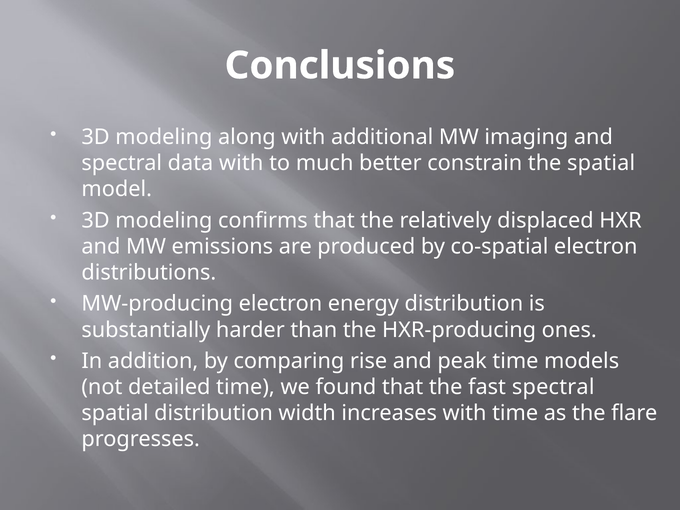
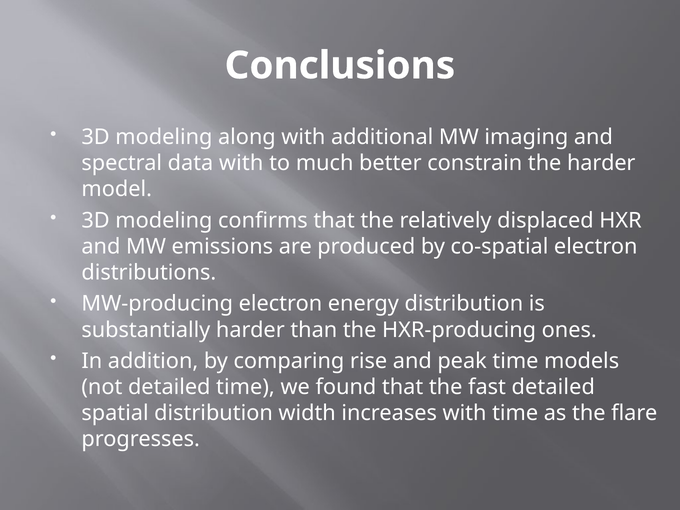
the spatial: spatial -> harder (601, 163)
fast spectral: spectral -> detailed (553, 387)
